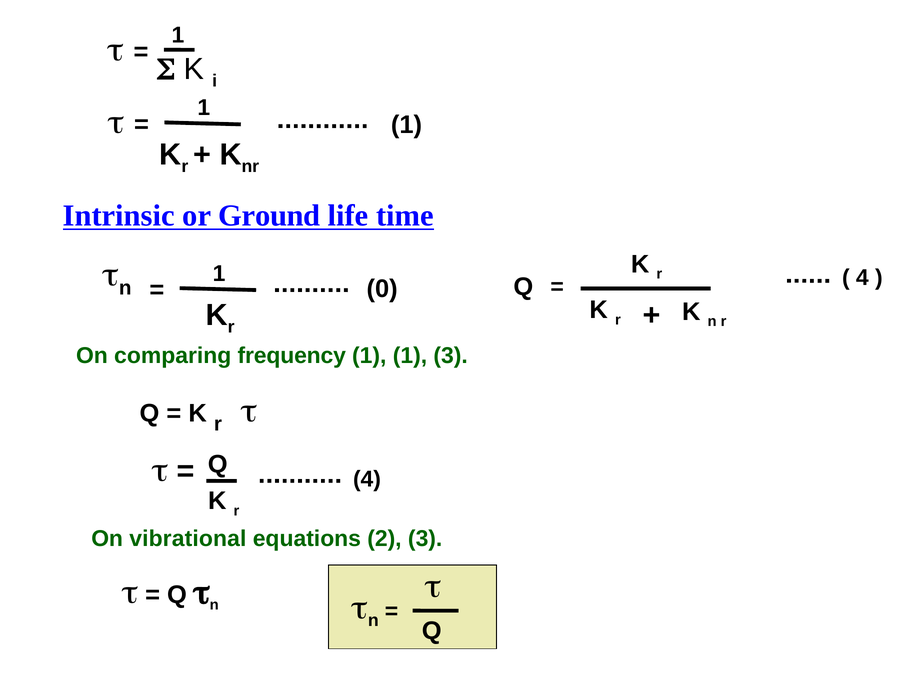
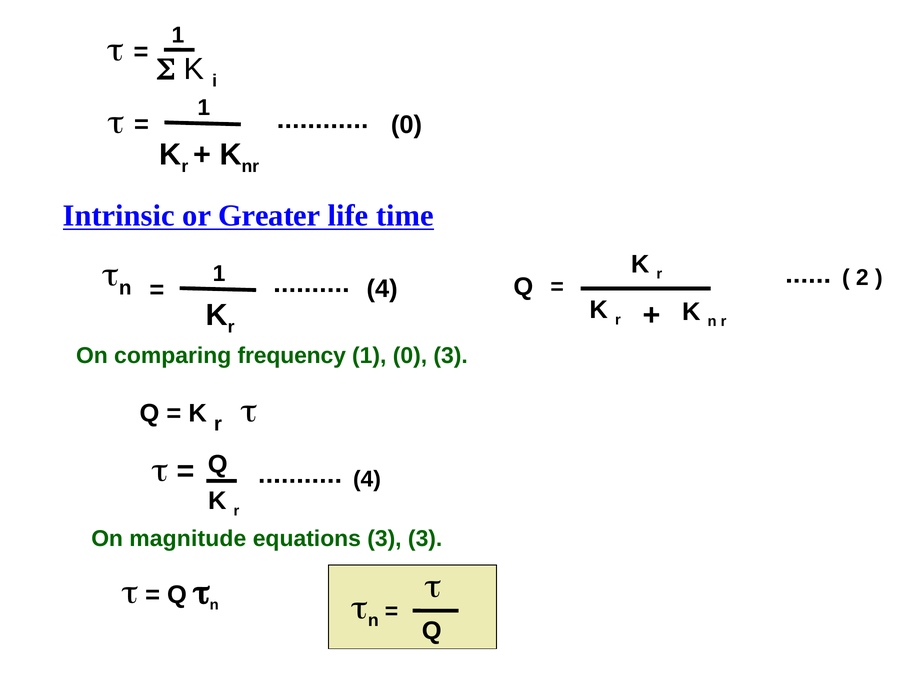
1: 1 -> 0 (407, 125)
Ground: Ground -> Greater (269, 216)
n 0: 0 -> 4 (382, 289)
4: 4 -> 2 (862, 278)
1 1: 1 -> 0 (410, 356)
vibrational: vibrational -> magnitude (188, 539)
equations 2: 2 -> 3 (384, 539)
